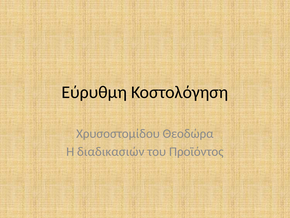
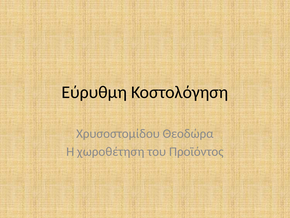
διαδικασιών: διαδικασιών -> χωροθέτηση (111, 151)
